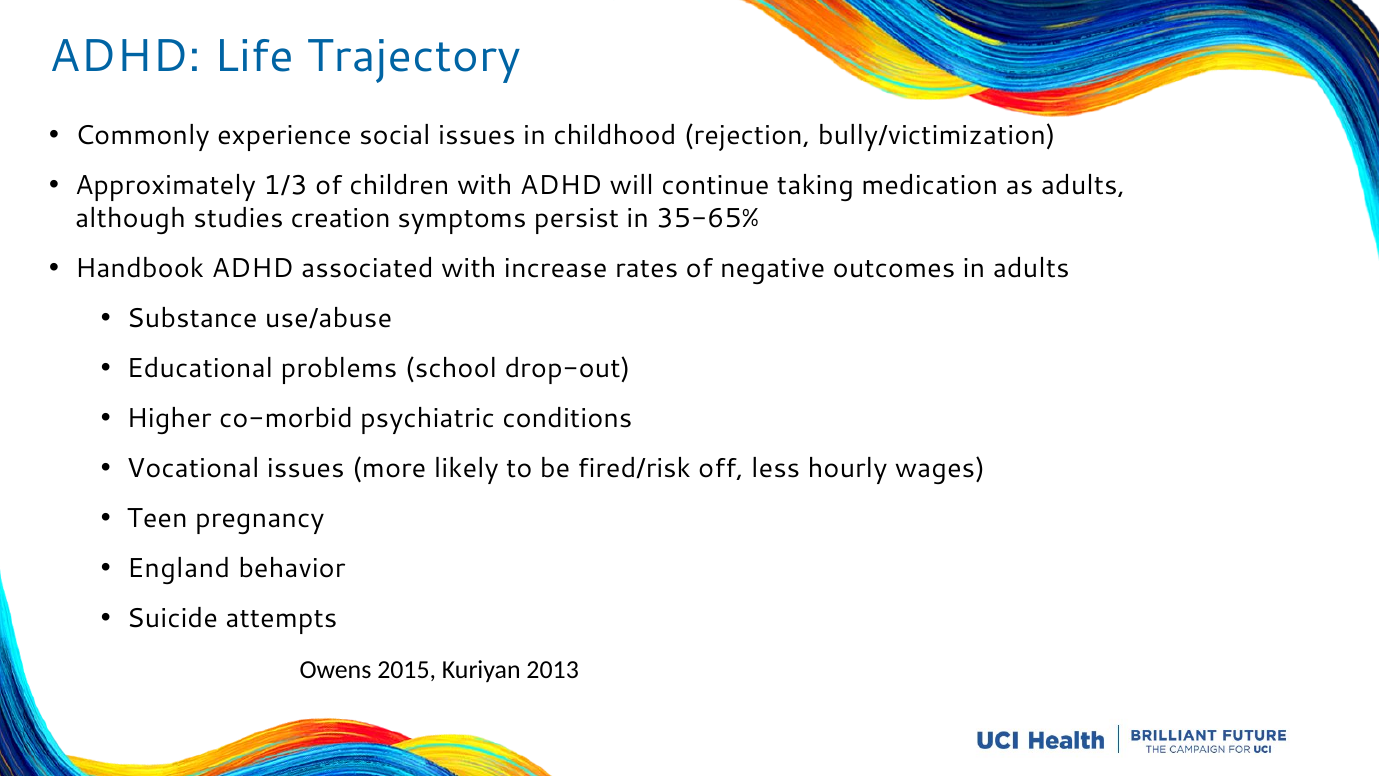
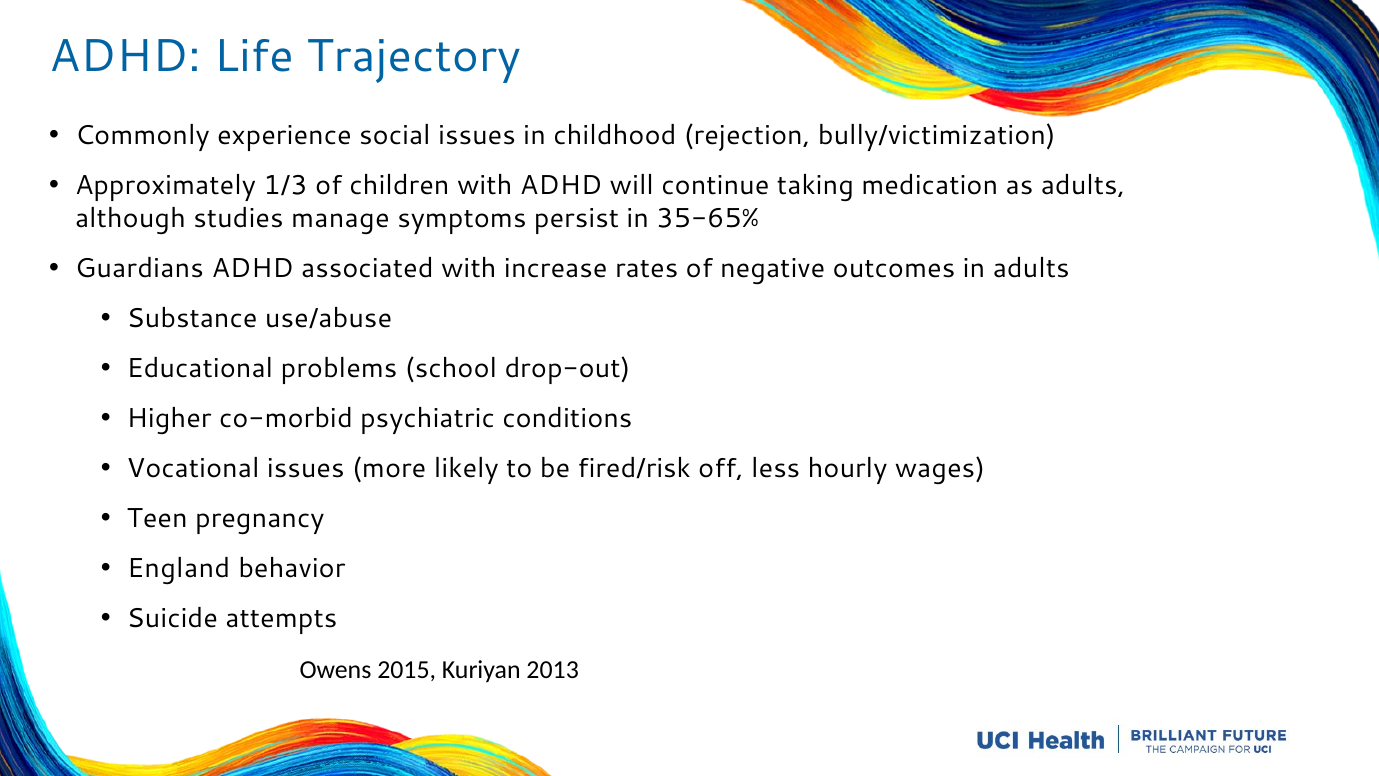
creation: creation -> manage (340, 219)
Handbook: Handbook -> Guardians (140, 269)
